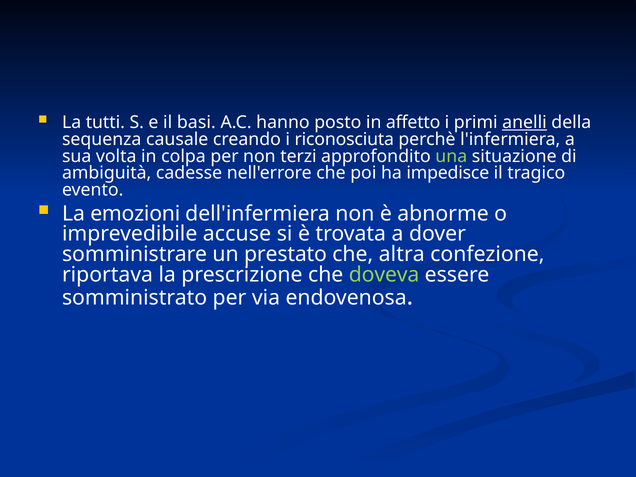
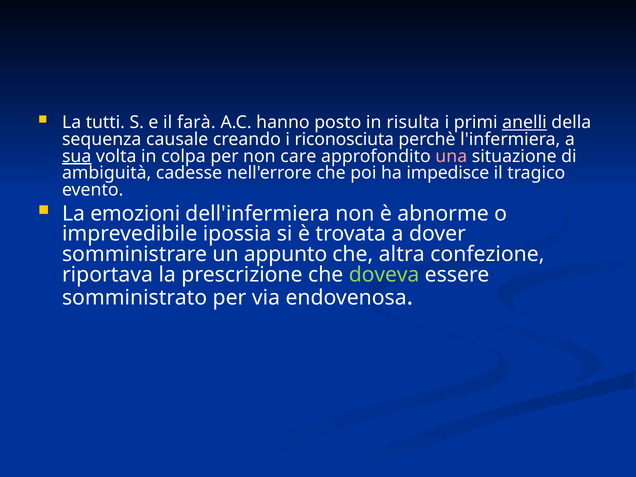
basi: basi -> farà (196, 122)
affetto: affetto -> risulta (413, 122)
sua underline: none -> present (77, 156)
terzi: terzi -> care (298, 156)
una colour: light green -> pink (451, 156)
accuse: accuse -> ipossia (237, 234)
prestato: prestato -> appunto (286, 254)
